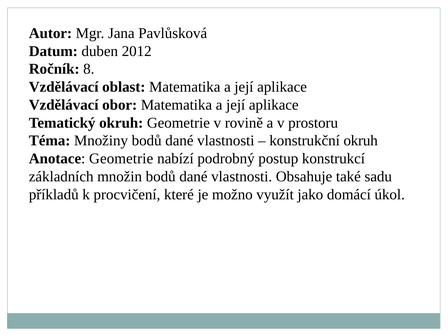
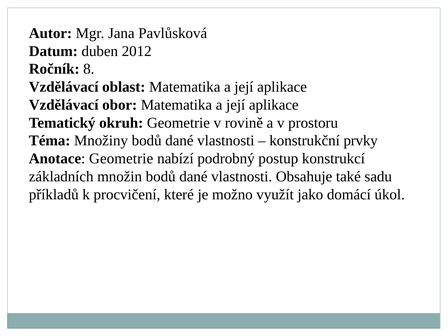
konstrukční okruh: okruh -> prvky (361, 141)
